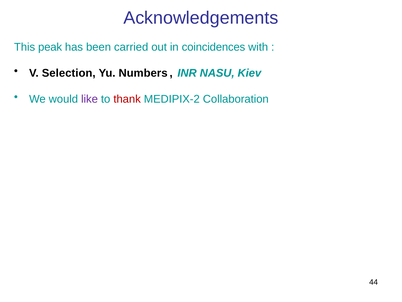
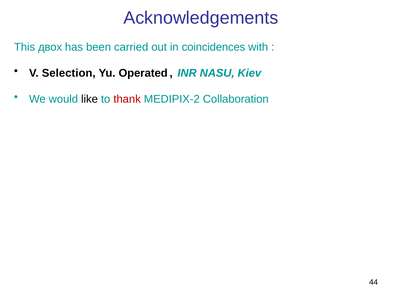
peak: peak -> двох (50, 47)
Numbers: Numbers -> Operated (143, 73)
like colour: purple -> black (89, 99)
